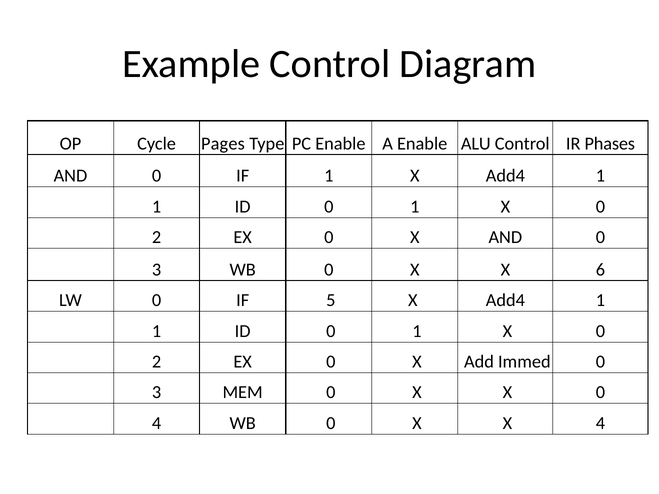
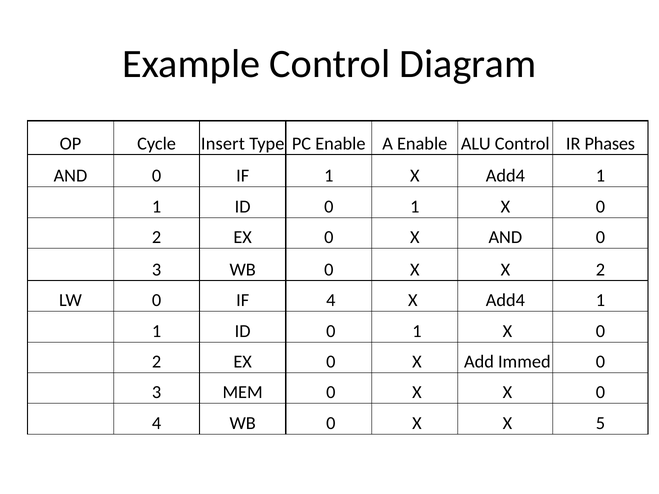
Pages: Pages -> Insert (223, 144)
X 6: 6 -> 2 (600, 270)
IF 5: 5 -> 4 (331, 300)
X 4: 4 -> 5 (600, 423)
